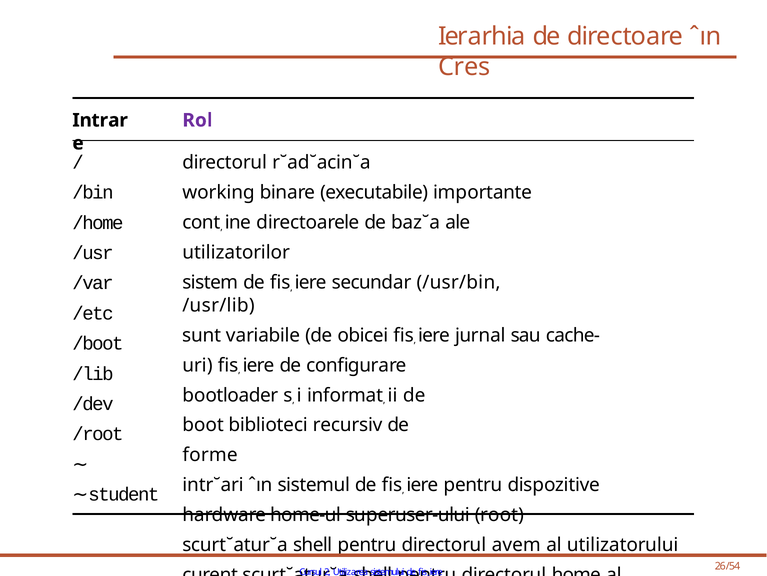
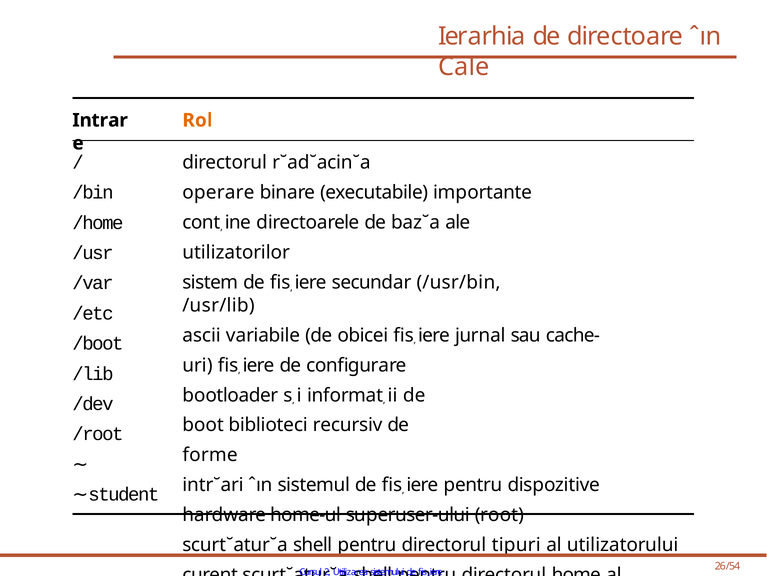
Cres: Cres -> Cale (464, 67)
Rol colour: purple -> orange (197, 120)
working: working -> operare (218, 192)
sunt: sunt -> ascii (202, 335)
avem: avem -> tipuri (516, 545)
